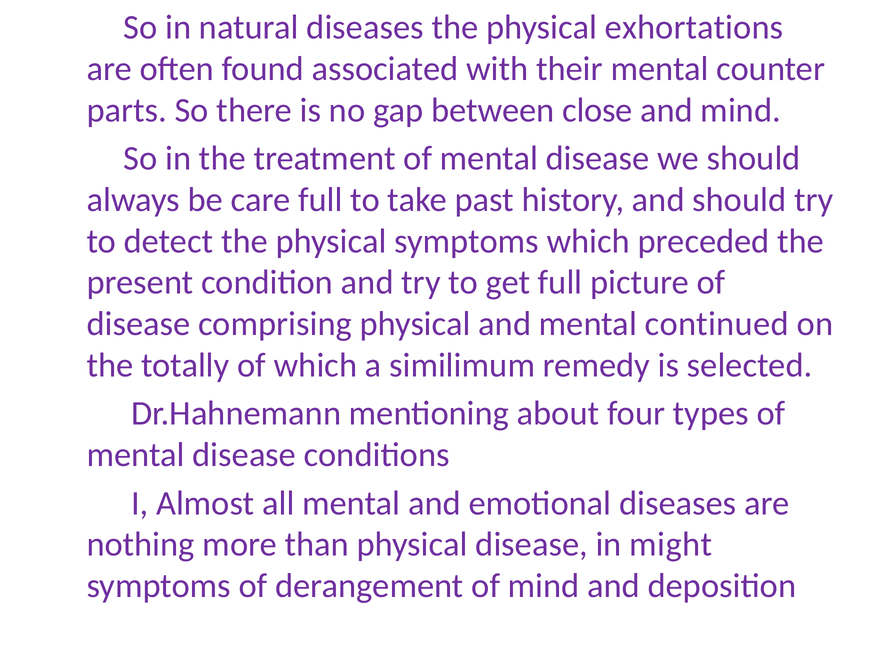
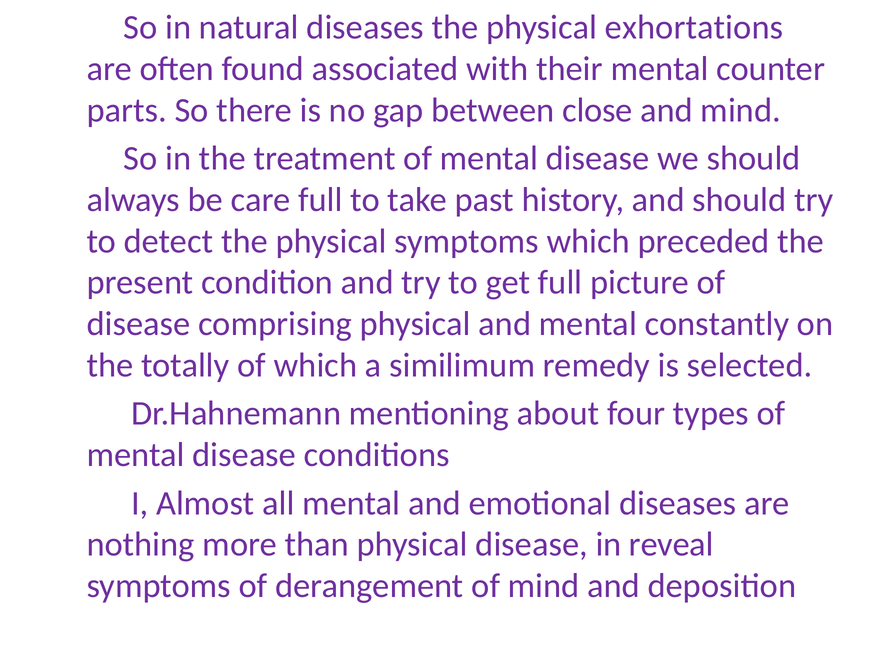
continued: continued -> constantly (717, 324)
might: might -> reveal (671, 545)
